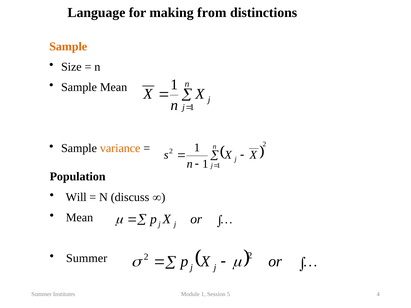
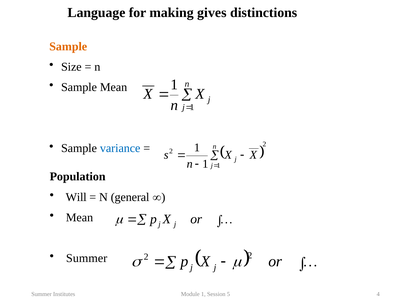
from: from -> gives (212, 13)
variance colour: orange -> blue (120, 148)
discuss: discuss -> general (130, 197)
